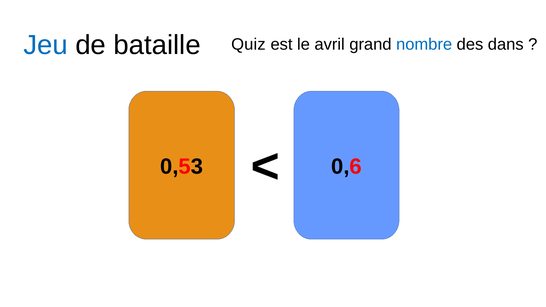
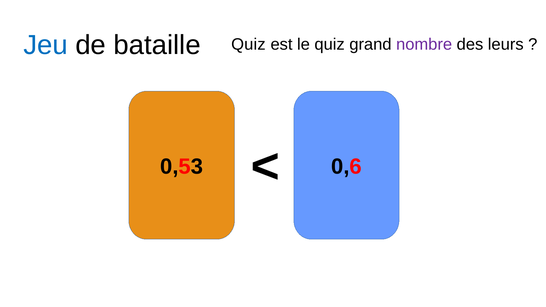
le avril: avril -> quiz (330, 44)
nombre colour: blue -> purple (424, 44)
dans: dans -> leurs (506, 44)
